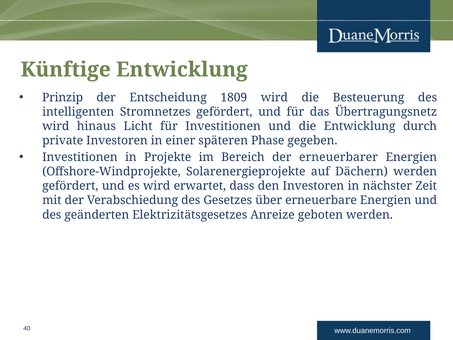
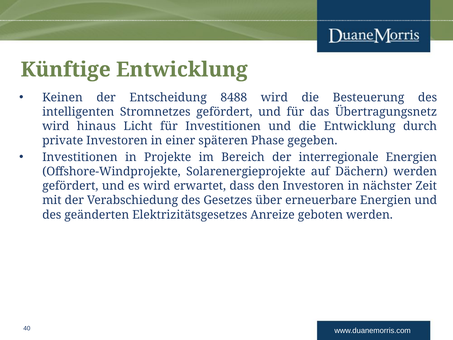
Prinzip: Prinzip -> Keinen (63, 97)
1809: 1809 -> 8488 (234, 97)
erneuerbarer: erneuerbarer -> interregionale (339, 157)
